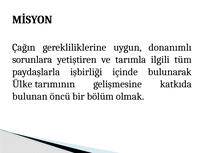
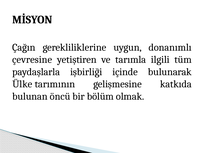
sorunlara: sorunlara -> çevresine (32, 60)
